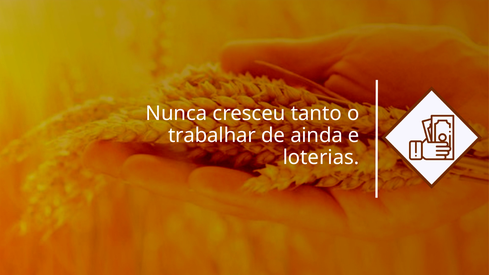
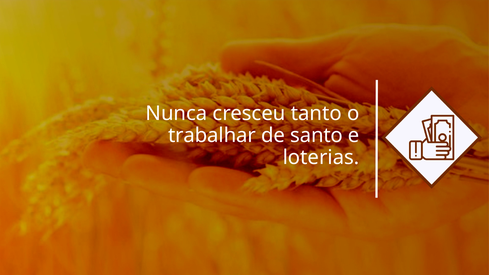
ainda: ainda -> santo (317, 135)
